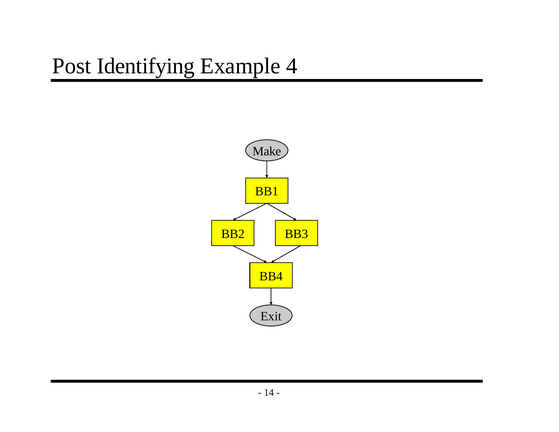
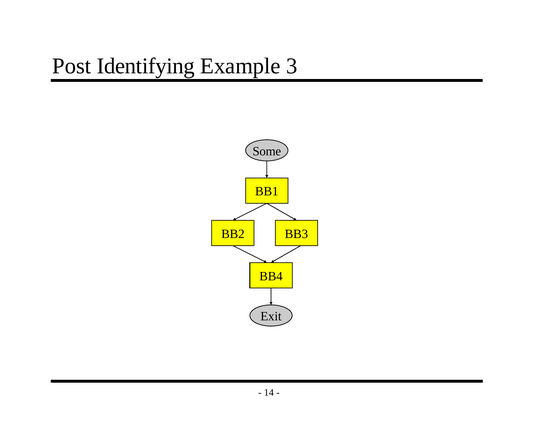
4: 4 -> 3 (292, 66)
Make: Make -> Some (267, 151)
